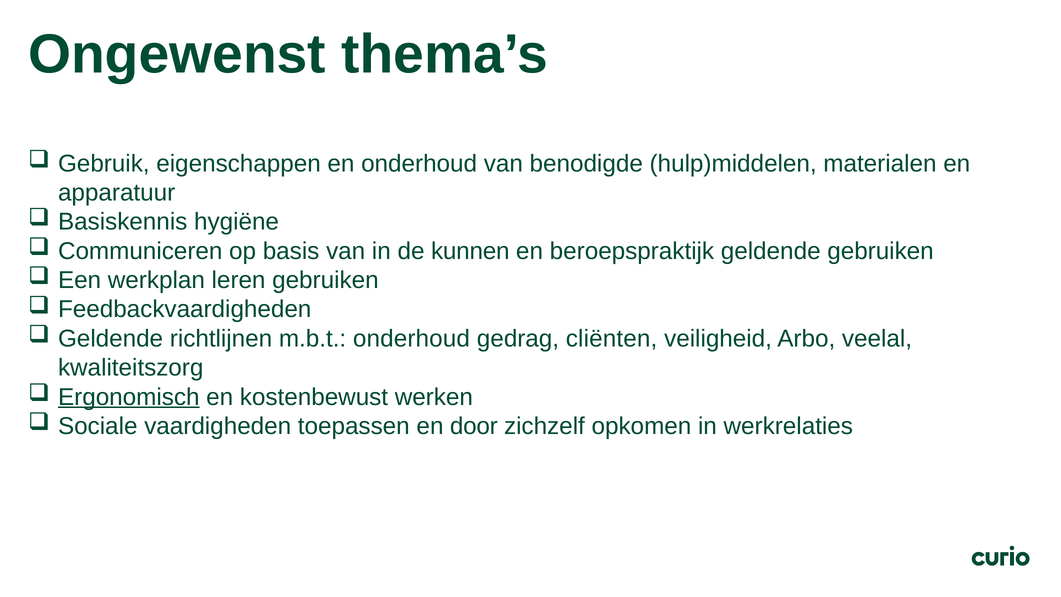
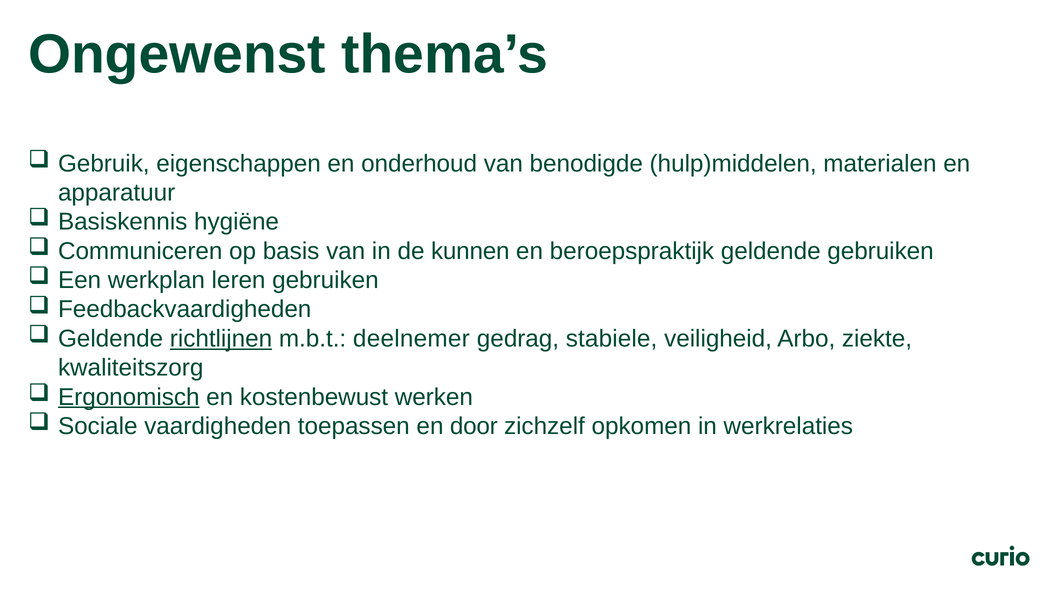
richtlijnen underline: none -> present (221, 339)
m.b.t onderhoud: onderhoud -> deelnemer (411, 339)
cliënten: cliënten -> stabiele (612, 339)
veelal: veelal -> ziekte (877, 339)
